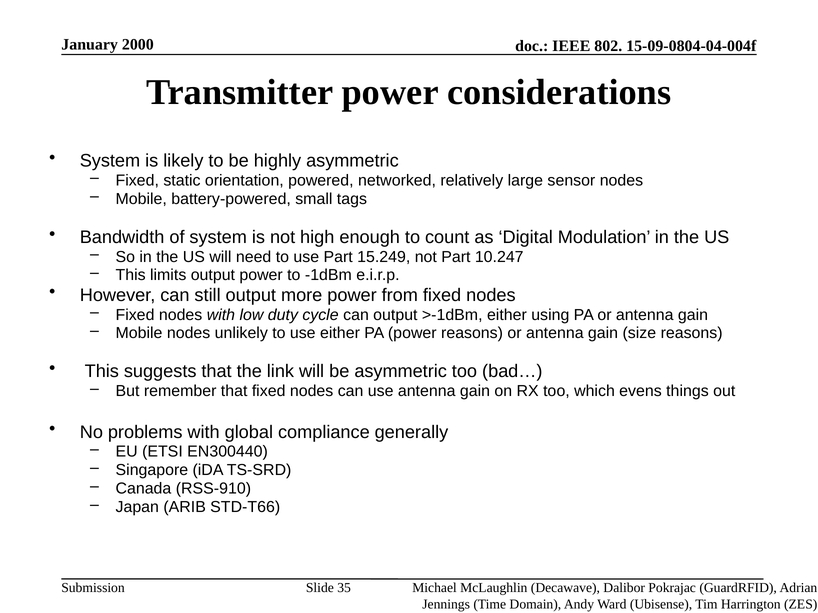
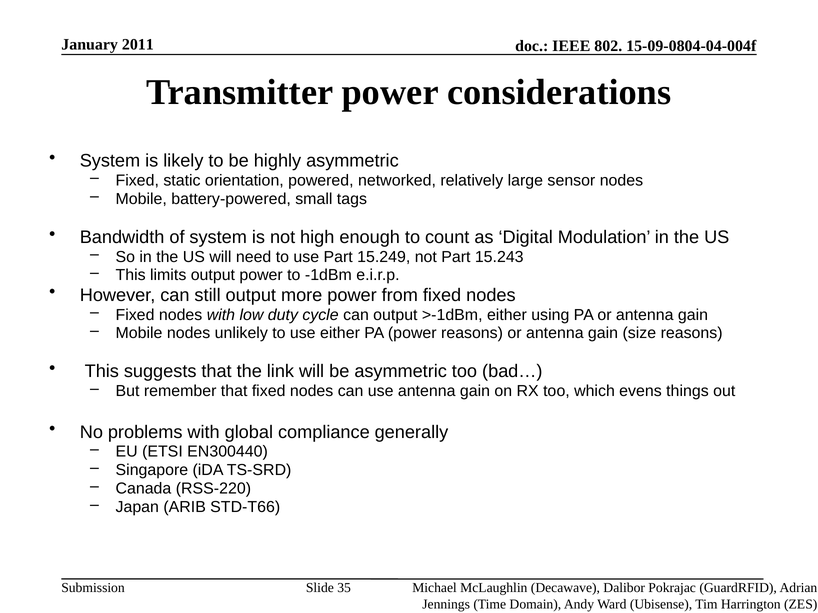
2000: 2000 -> 2011 (138, 45)
10.247: 10.247 -> 15.243 (499, 257)
RSS-910: RSS-910 -> RSS-220 (213, 489)
